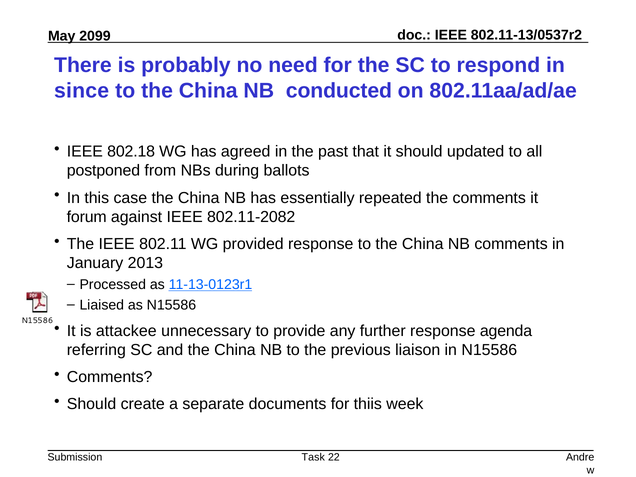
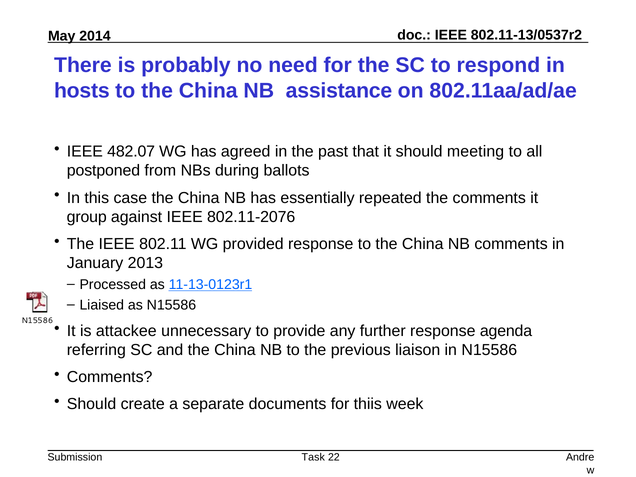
2099: 2099 -> 2014 (95, 36)
since: since -> hosts (82, 91)
conducted: conducted -> assistance (339, 91)
802.18: 802.18 -> 482.07 (131, 152)
updated: updated -> meeting (476, 152)
forum: forum -> group (87, 217)
802.11-2082: 802.11-2082 -> 802.11-2076 (251, 217)
